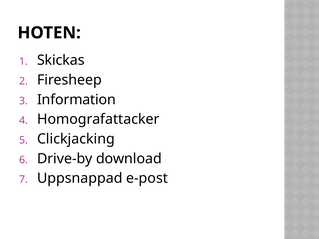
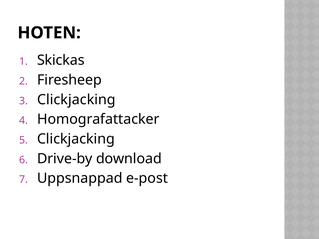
Information: Information -> Clickjacking (76, 100)
